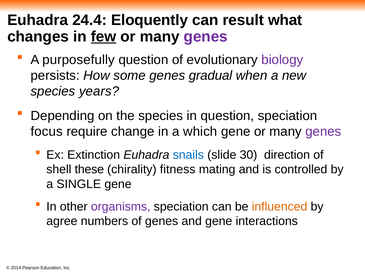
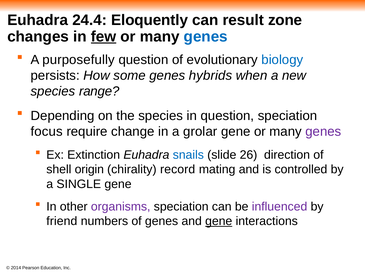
what: what -> zone (285, 20)
genes colour: purple -> blue (206, 36)
biology colour: purple -> blue (282, 60)
gradual: gradual -> hybrids (211, 75)
years: years -> range (99, 91)
which: which -> grolar (200, 131)
30: 30 -> 26 (248, 155)
these: these -> origin (89, 169)
fitness: fitness -> record (178, 169)
influenced colour: orange -> purple (280, 206)
agree: agree -> friend (62, 221)
gene underline: none -> present (219, 221)
